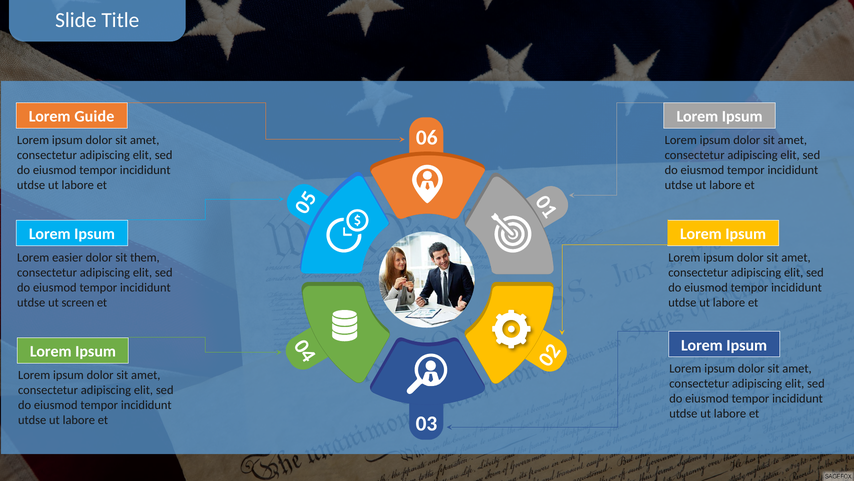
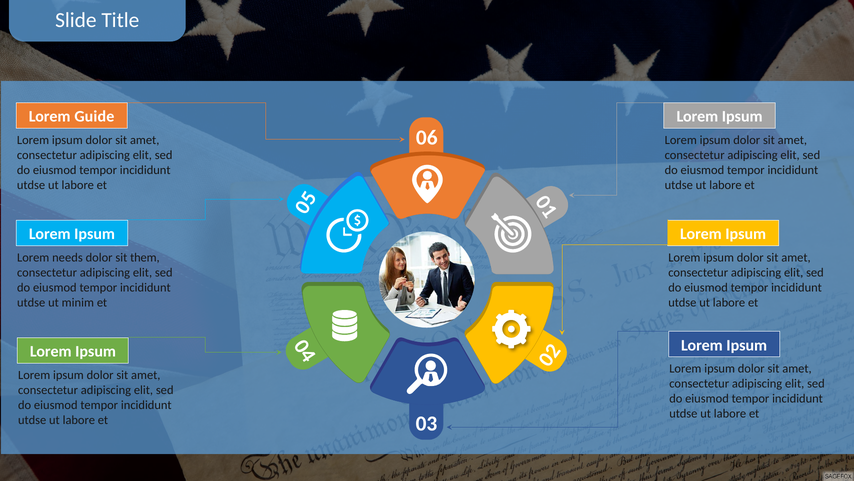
easier: easier -> needs (67, 257)
screen: screen -> minim (78, 302)
